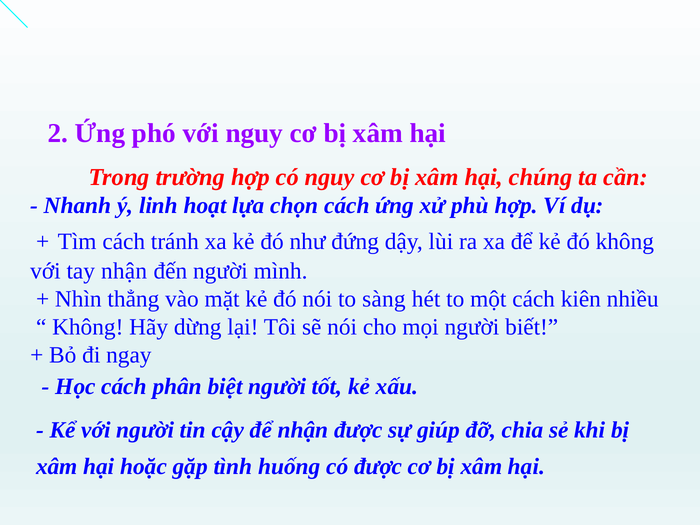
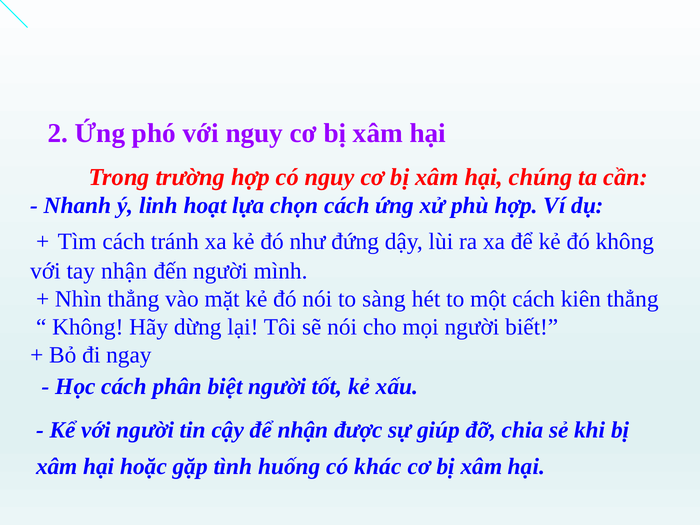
kiên nhiều: nhiều -> thẳng (633, 299)
có được: được -> khác (378, 466)
